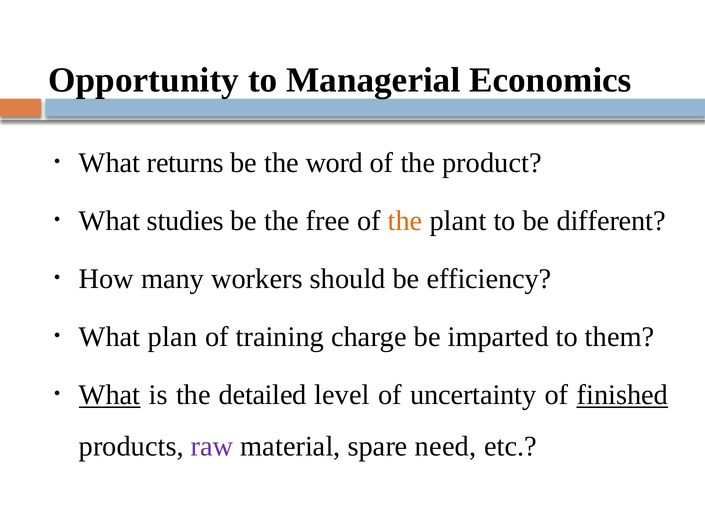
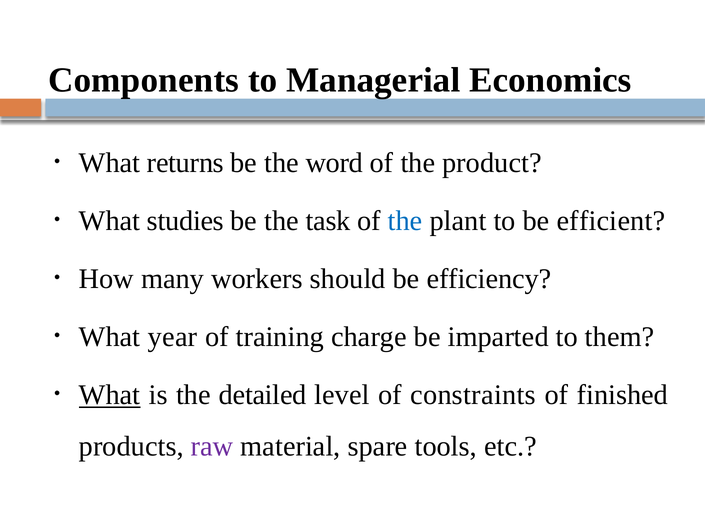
Opportunity: Opportunity -> Components (144, 80)
free: free -> task (328, 221)
the colour: orange -> blue (405, 221)
different: different -> efficient (611, 221)
plan: plan -> year (173, 337)
uncertainty: uncertainty -> constraints (473, 395)
finished underline: present -> none (622, 395)
need: need -> tools (446, 446)
